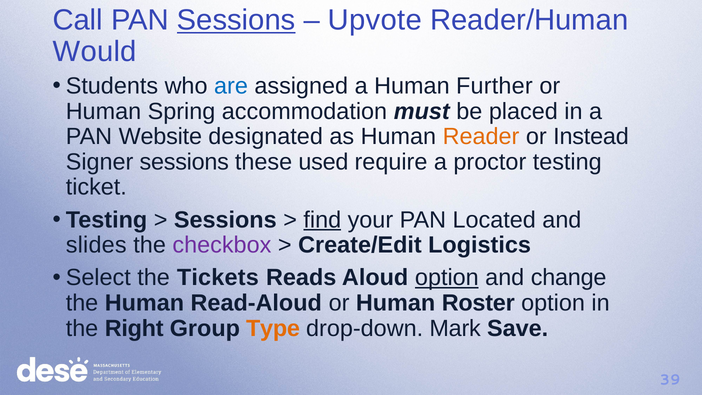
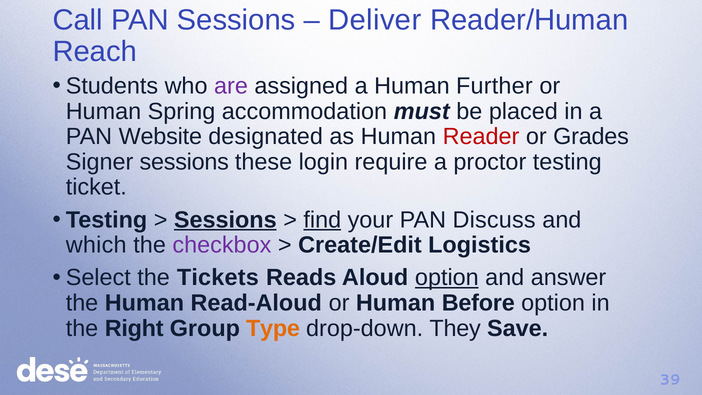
Sessions underline: present -> none (236, 20)
Upvote: Upvote -> Deliver (375, 20)
Would: Would -> Reach (95, 52)
are colour: blue -> purple (231, 86)
Reader colour: orange -> red (481, 137)
Instead: Instead -> Grades (591, 137)
used: used -> login (323, 162)
Sessions underline: none -> present (225, 220)
Located: Located -> Discuss (494, 220)
slides: slides -> which (96, 245)
change: change -> answer (569, 278)
Roster: Roster -> Before (478, 303)
Mark: Mark -> They (455, 328)
